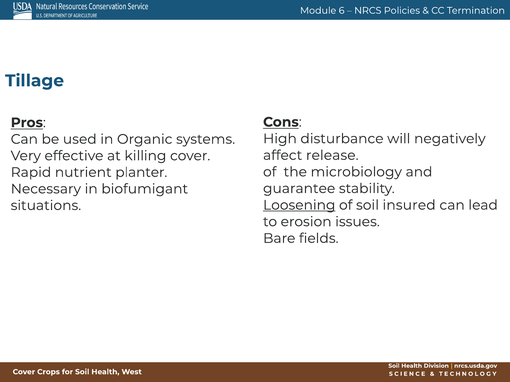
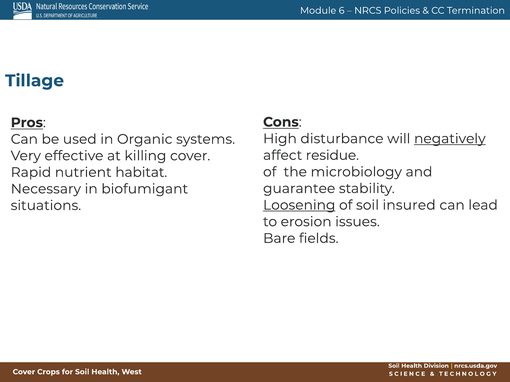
negatively underline: none -> present (450, 139)
release: release -> residue (332, 155)
planter: planter -> habitat (141, 173)
